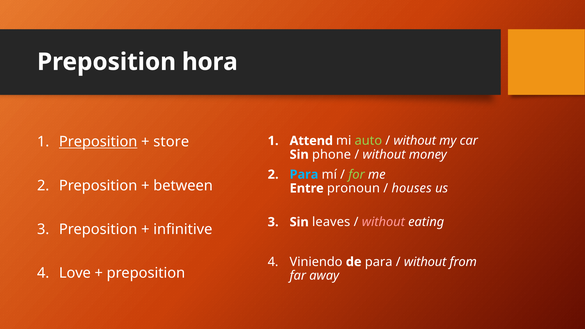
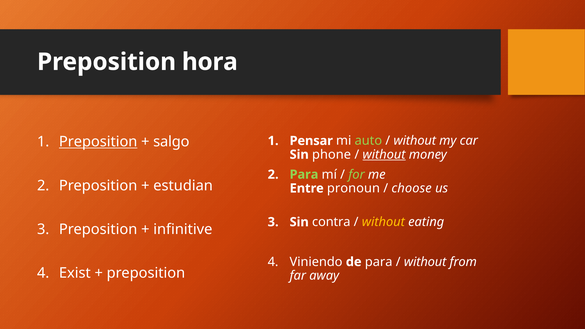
store: store -> salgo (171, 142)
Attend: Attend -> Pensar (311, 141)
without underline: none -> present (384, 155)
Para colour: light blue -> light green (304, 175)
between: between -> estudian (183, 186)
houses: houses -> choose (412, 188)
leaves: leaves -> contra (331, 222)
without colour: pink -> yellow (383, 222)
Love: Love -> Exist (75, 273)
